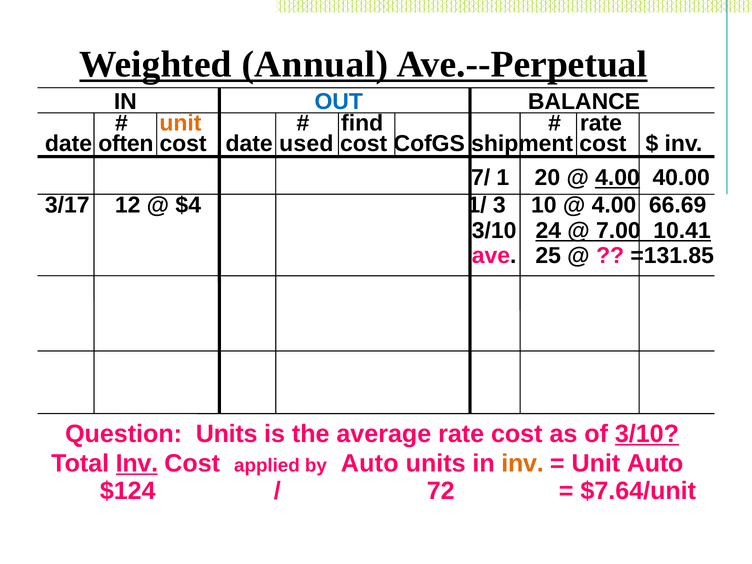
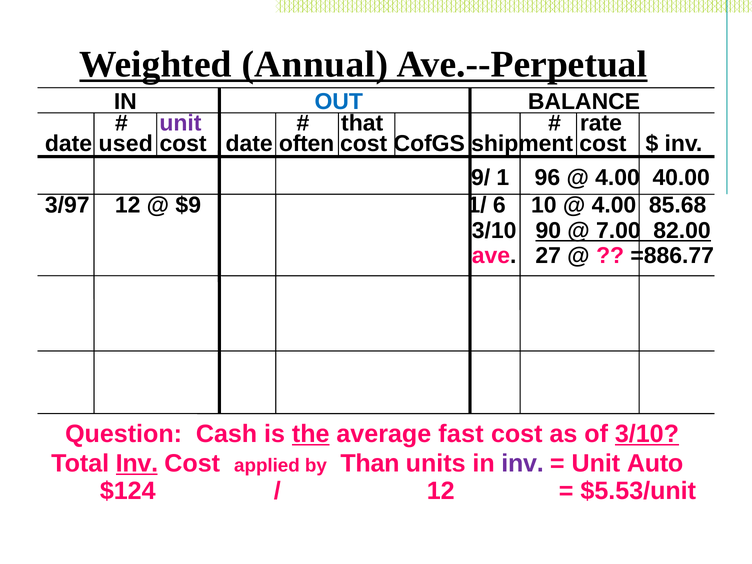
unit colour: orange -> purple (180, 123)
find: find -> that (362, 123)
often: often -> used (126, 144)
used: used -> often (307, 144)
7/: 7/ -> 9/ (481, 178)
20: 20 -> 96 (547, 178)
4.00 underline: present -> none (618, 178)
3/17: 3/17 -> 3/97 (67, 205)
$4: $4 -> $9 (188, 205)
3: 3 -> 6 (499, 205)
66.69: 66.69 -> 85.68 (678, 205)
24: 24 -> 90 (548, 231)
10.41: 10.41 -> 82.00 (682, 231)
25: 25 -> 27 (548, 256)
=131.85: =131.85 -> =886.77 (672, 256)
Question Units: Units -> Cash (227, 434)
the underline: none -> present (311, 434)
average rate: rate -> fast (461, 434)
by Auto: Auto -> Than (370, 464)
inv colour: orange -> purple (523, 464)
72: 72 -> 12 (441, 491)
$7.64/unit: $7.64/unit -> $5.53/unit (638, 491)
